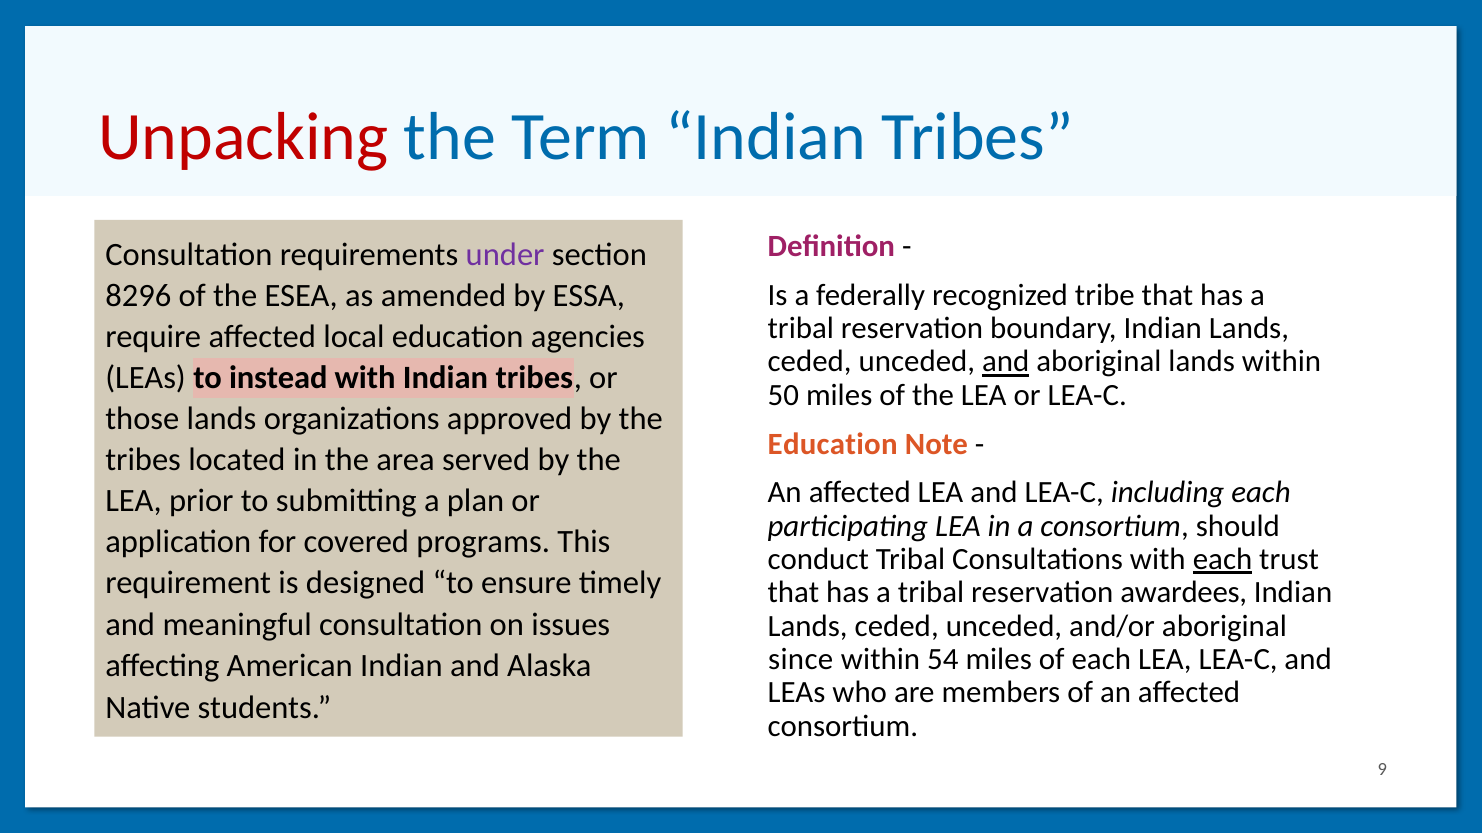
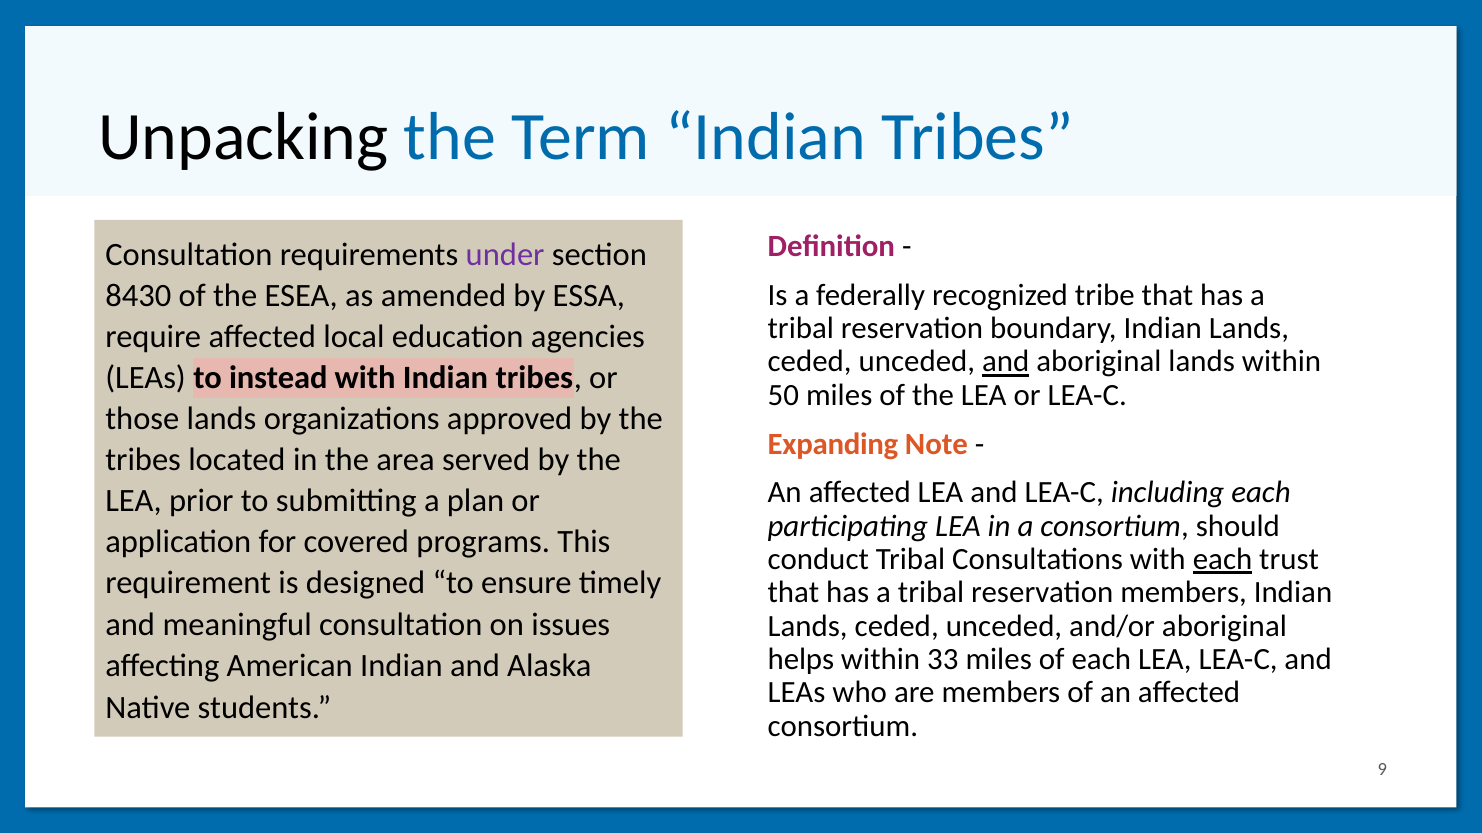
Unpacking colour: red -> black (243, 138)
8296: 8296 -> 8430 (138, 296)
Education: Education -> Expanding (833, 444)
reservation awardees: awardees -> members (1184, 593)
since: since -> helps (801, 660)
54: 54 -> 33 (943, 660)
